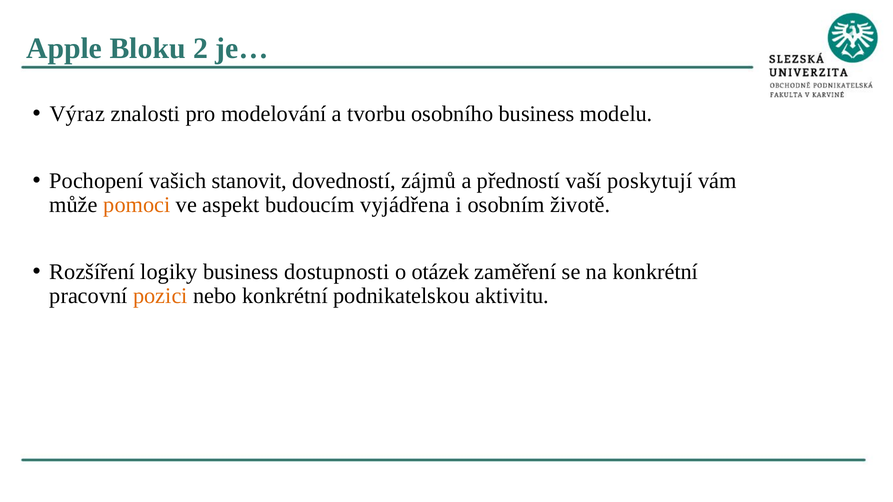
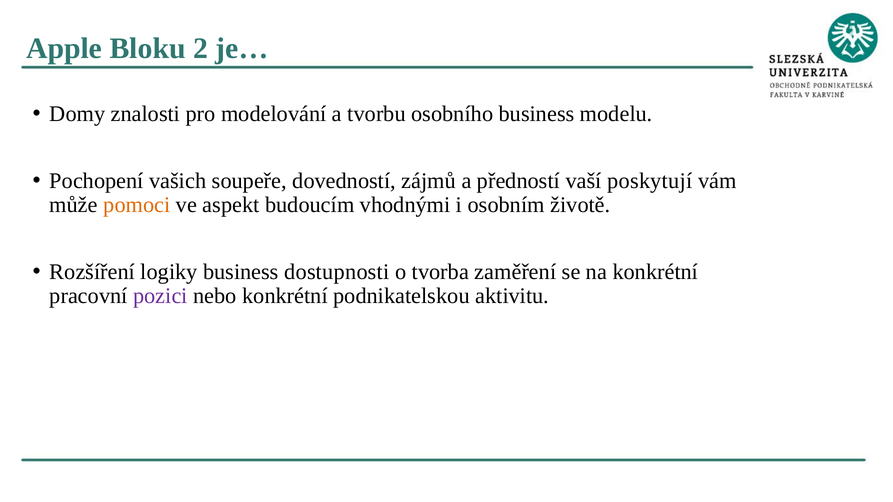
Výraz: Výraz -> Domy (77, 114)
stanovit: stanovit -> soupeře (249, 181)
vyjádřena: vyjádřena -> vhodnými (405, 205)
otázek: otázek -> tvorba (440, 272)
pozici colour: orange -> purple (160, 296)
